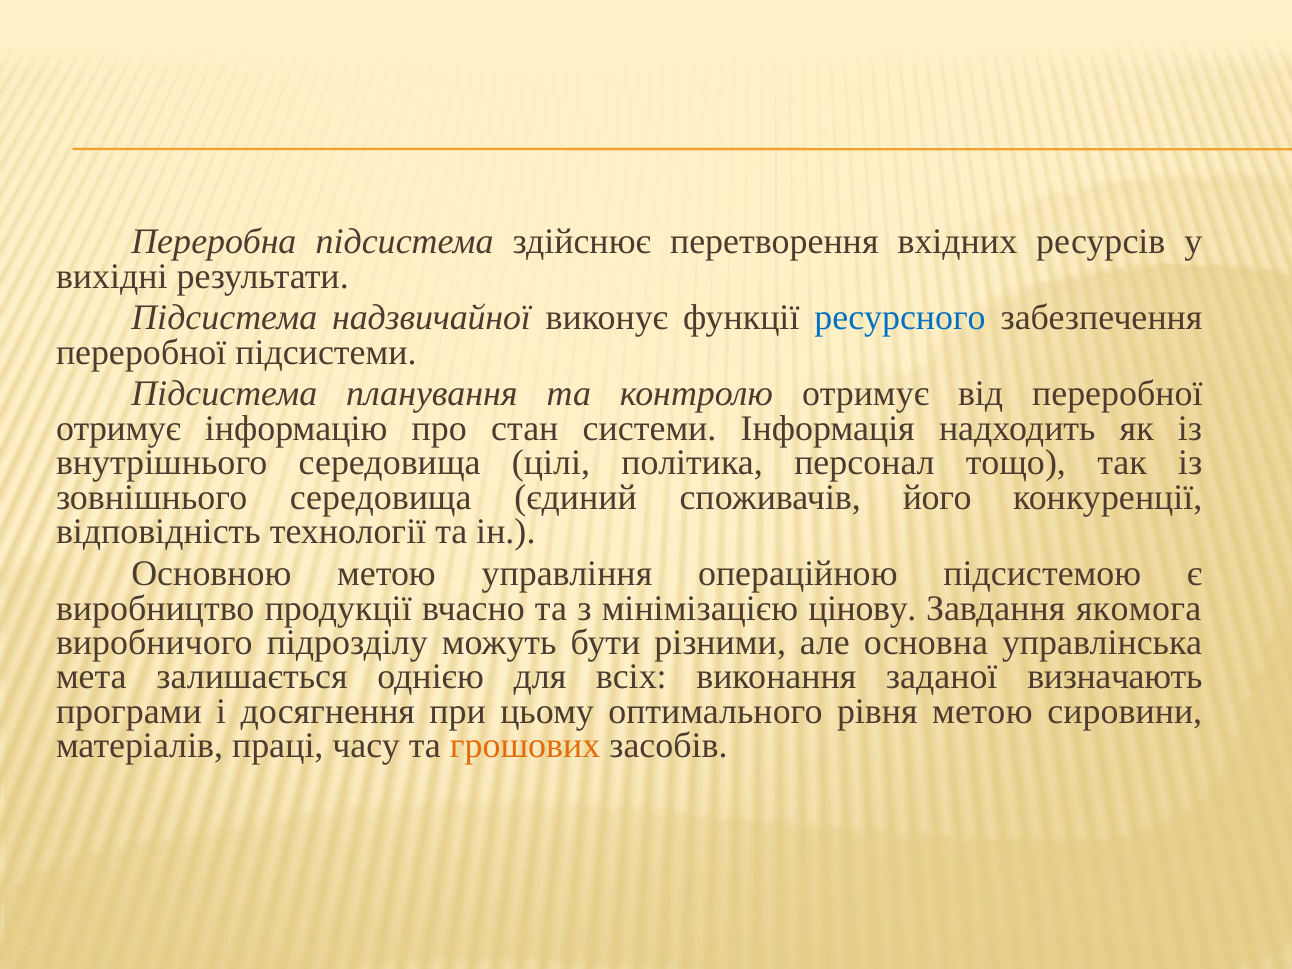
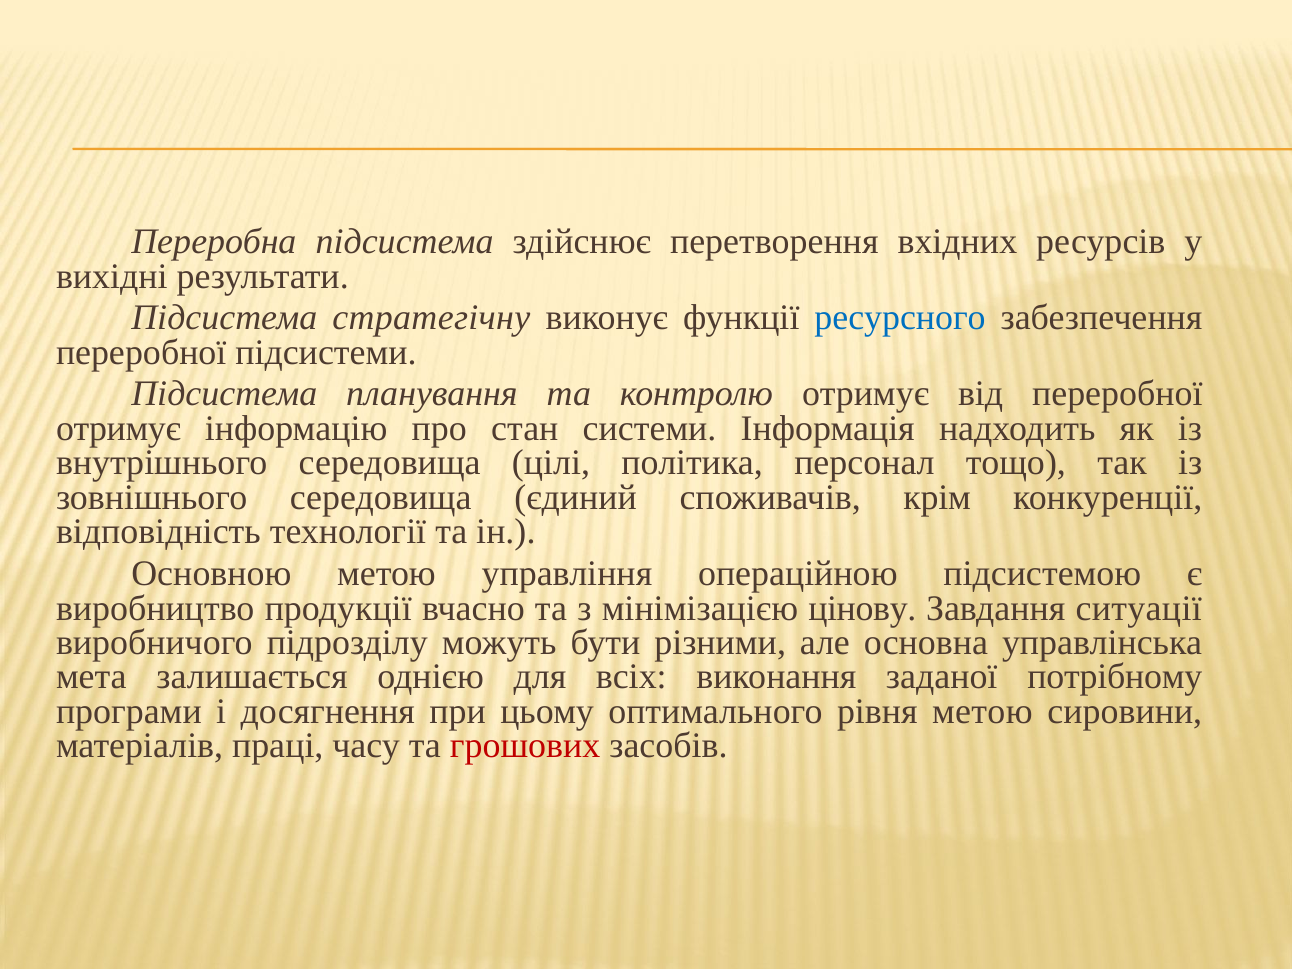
надзвичайної: надзвичайної -> стратегічну (431, 318)
його: його -> крім (937, 498)
якомога: якомога -> ситуації (1139, 608)
визначають: визначають -> потрібному (1115, 677)
грошових colour: orange -> red (525, 746)
